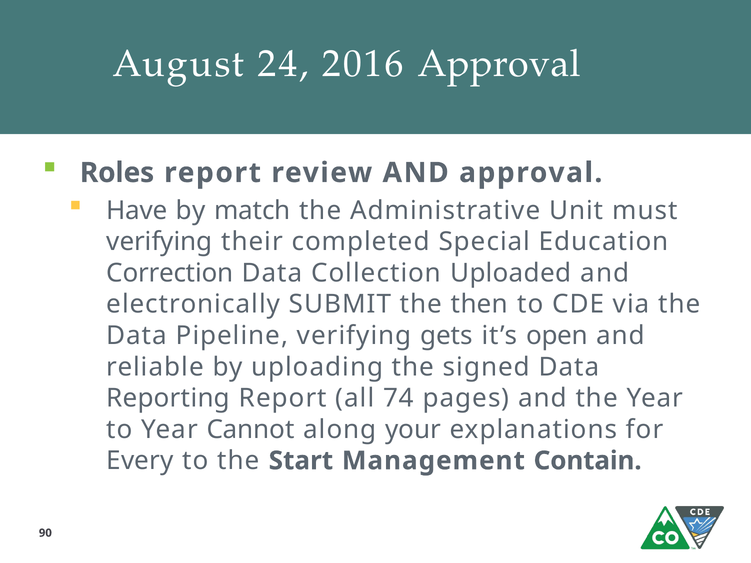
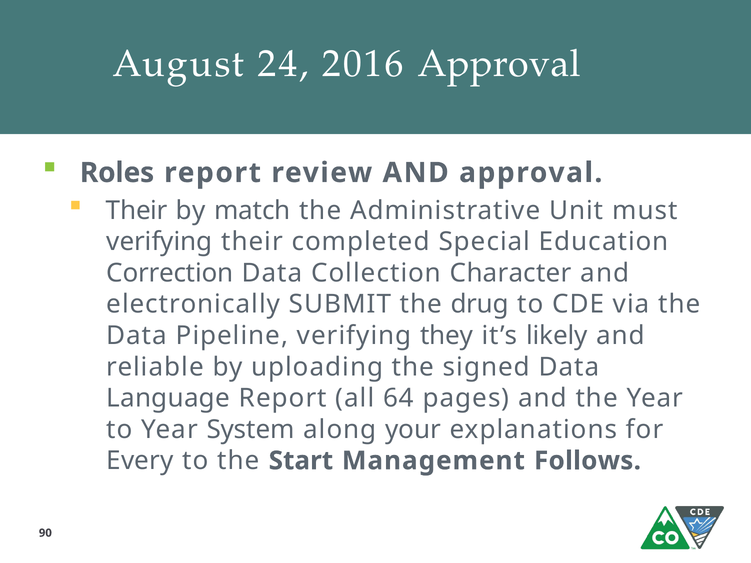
Have: Have -> Their (137, 211)
Uploaded: Uploaded -> Character (511, 273)
then: then -> drug (480, 305)
gets: gets -> they (447, 336)
open: open -> likely (557, 336)
Reporting: Reporting -> Language (168, 398)
74: 74 -> 64 (398, 398)
Cannot: Cannot -> System (251, 430)
Contain: Contain -> Follows (587, 461)
